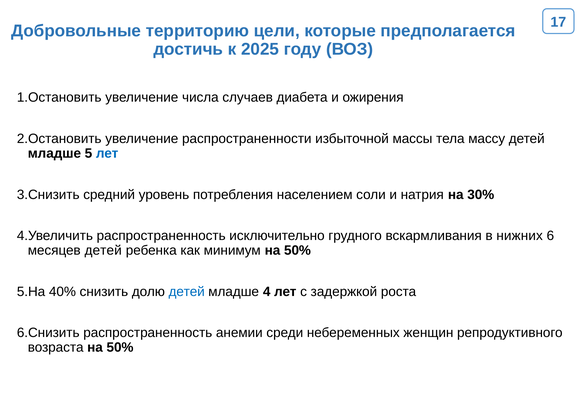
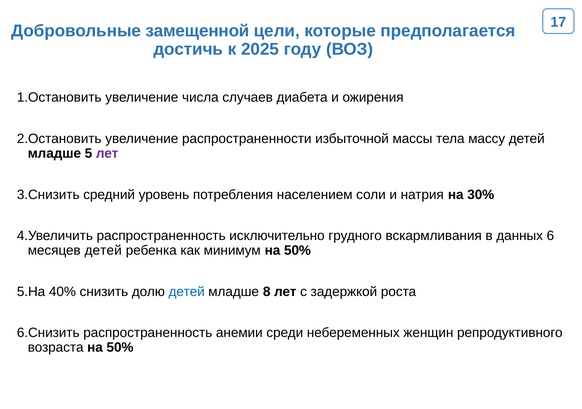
территорию: территорию -> замещенной (198, 31)
лет colour: blue -> purple (107, 153)
нижних: нижних -> данных (520, 236)
4: 4 -> 8 (267, 292)
